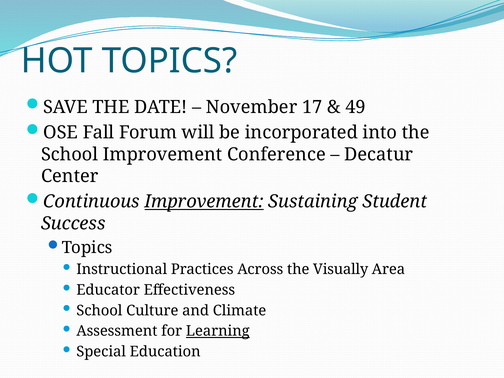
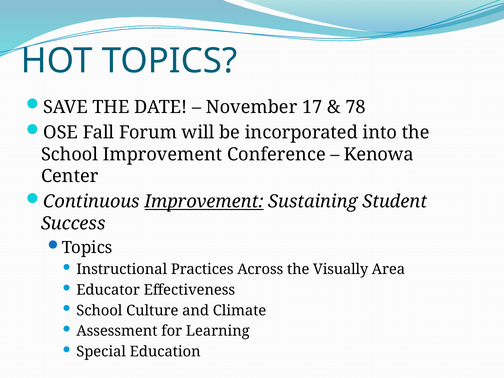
49: 49 -> 78 (356, 107)
Decatur: Decatur -> Kenowa (379, 154)
Learning underline: present -> none (218, 331)
